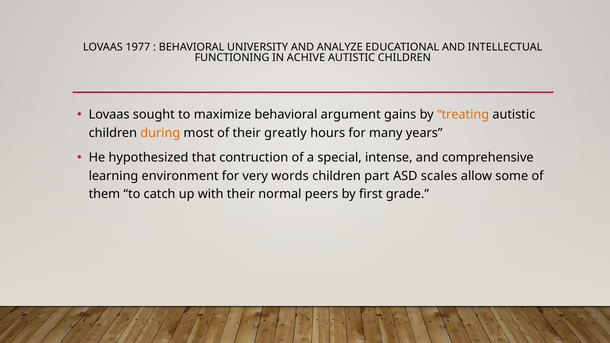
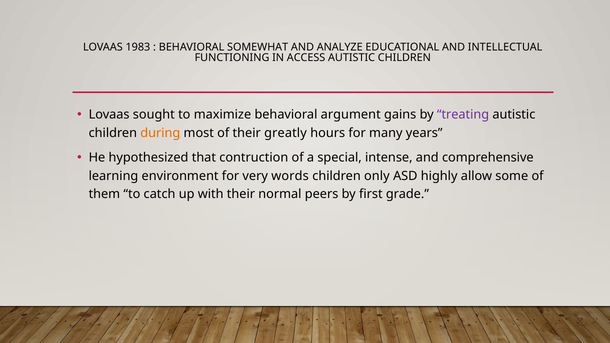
1977: 1977 -> 1983 (138, 47)
UNIVERSITY: UNIVERSITY -> SOMEWHAT (258, 47)
ACHIVE: ACHIVE -> ACCESS (306, 58)
treating colour: orange -> purple (463, 115)
part: part -> only (377, 176)
scales: scales -> highly (439, 176)
